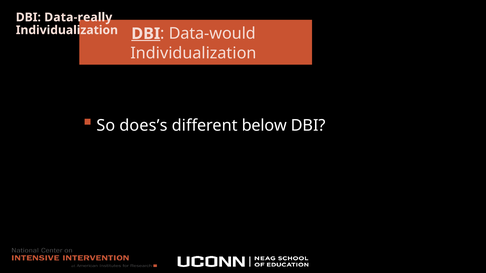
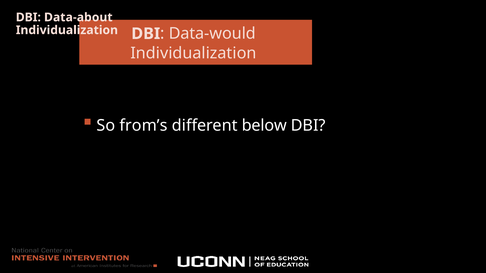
Data-really: Data-really -> Data-about (78, 17)
DBI underline: present -> none (146, 34)
does’s: does’s -> from’s (144, 126)
